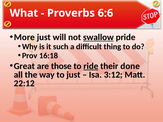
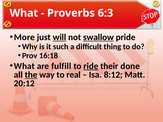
6:6: 6:6 -> 6:3 (105, 13)
will underline: none -> present (59, 37)
Great: Great -> What (24, 66)
those: those -> fulfill (61, 66)
the underline: none -> present (31, 75)
to just: just -> real (74, 75)
3:12: 3:12 -> 8:12 (113, 75)
22:12: 22:12 -> 20:12 (24, 84)
